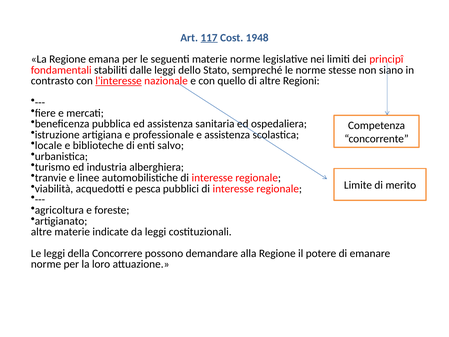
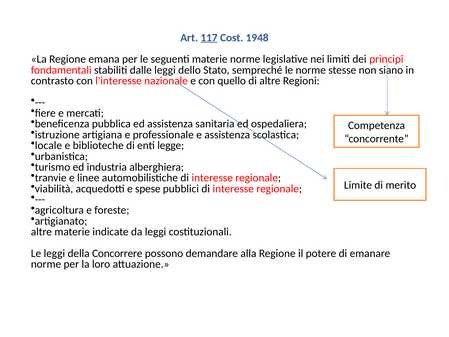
l'interesse underline: present -> none (119, 81)
salvo: salvo -> legge (171, 145)
pesca: pesca -> spese (148, 189)
